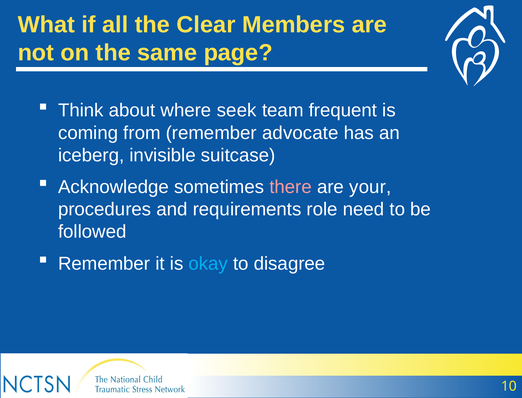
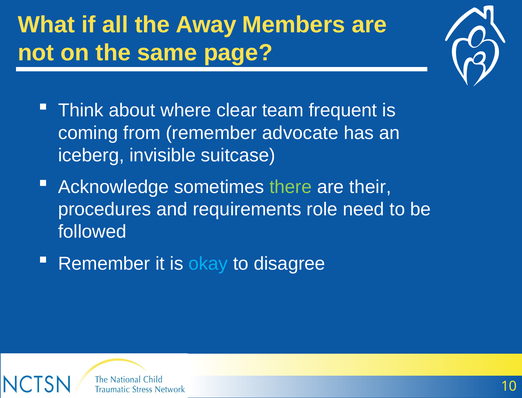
Clear: Clear -> Away (206, 25)
seek: seek -> clear (237, 110)
there colour: pink -> light green (291, 187)
your: your -> their (370, 187)
